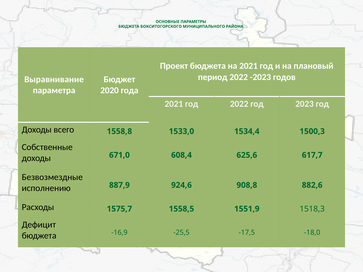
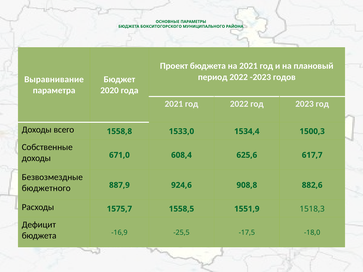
исполнению: исполнению -> бюджетного (46, 188)
